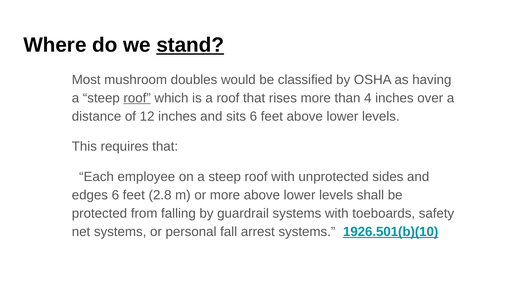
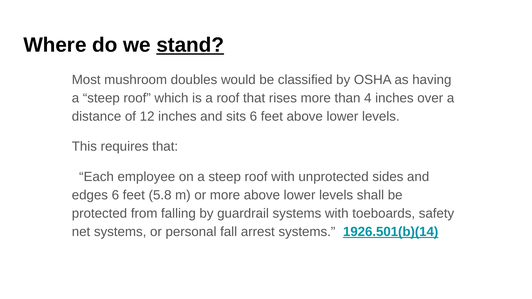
roof underline: present -> none (137, 98)
2.8: 2.8 -> 5.8 (160, 195)
1926.501(b)(10: 1926.501(b)(10 -> 1926.501(b)(14 (391, 232)
